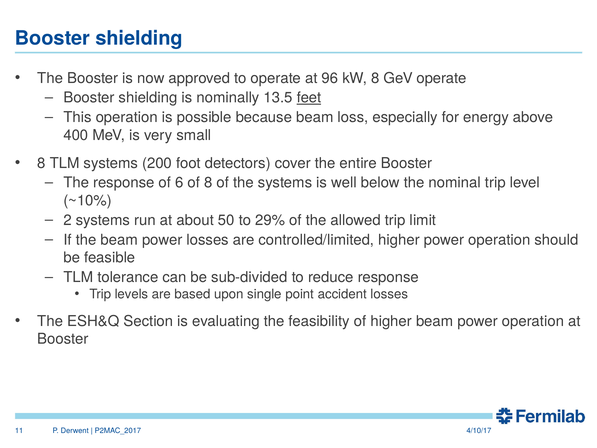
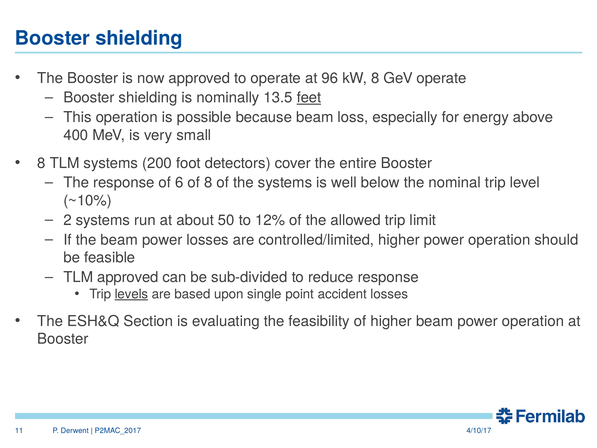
29%: 29% -> 12% (270, 220)
TLM tolerance: tolerance -> approved (128, 277)
levels underline: none -> present (131, 294)
